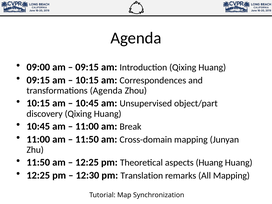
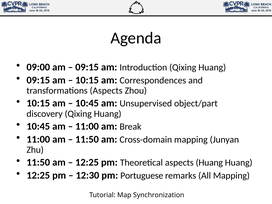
transformations Agenda: Agenda -> Aspects (106, 91)
Translation: Translation -> Portuguese (142, 176)
